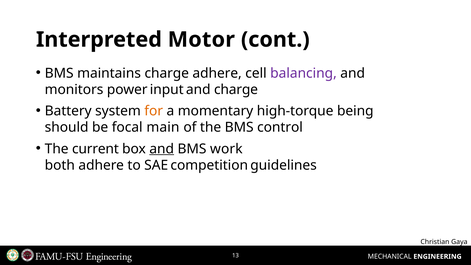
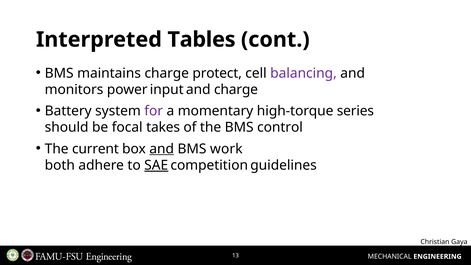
Motor: Motor -> Tables (202, 40)
charge adhere: adhere -> protect (217, 73)
for colour: orange -> purple (154, 111)
being: being -> series (355, 111)
main: main -> takes (163, 127)
SAE underline: none -> present (156, 165)
